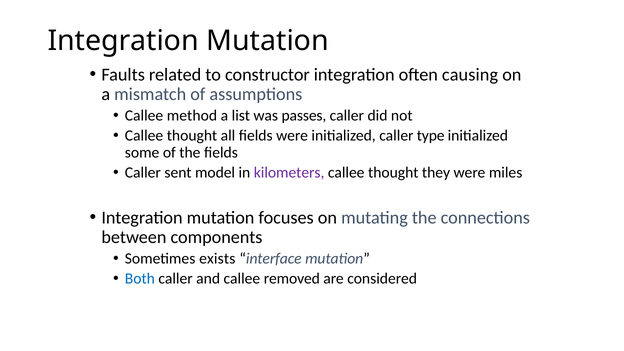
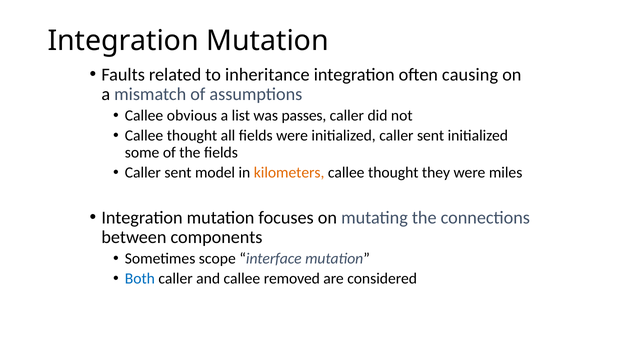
constructor: constructor -> inheritance (267, 75)
method: method -> obvious (192, 116)
initialized caller type: type -> sent (431, 136)
kilometers colour: purple -> orange (289, 173)
exists: exists -> scope (217, 259)
